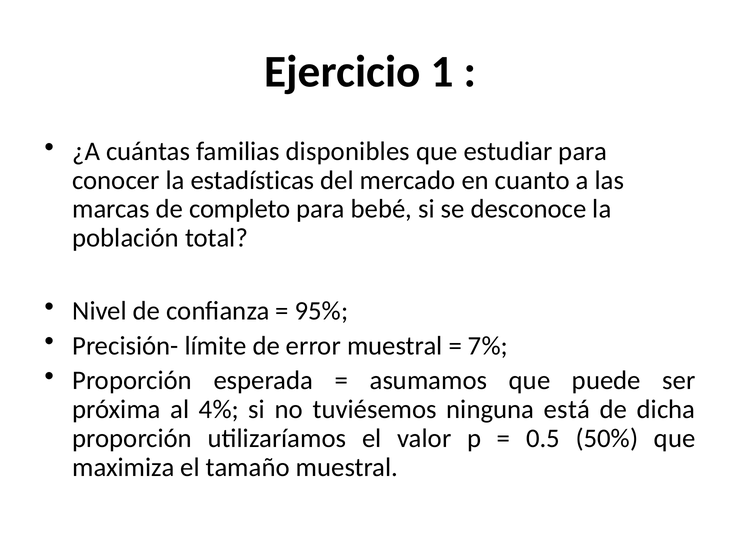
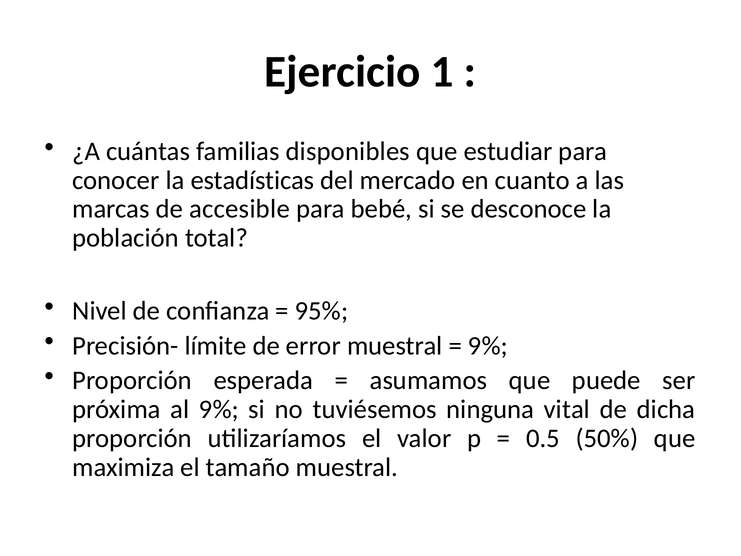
completo: completo -> accesible (240, 209)
7%: 7% -> 9% (488, 346)
al 4%: 4% -> 9% (219, 409)
está: está -> vital (567, 409)
